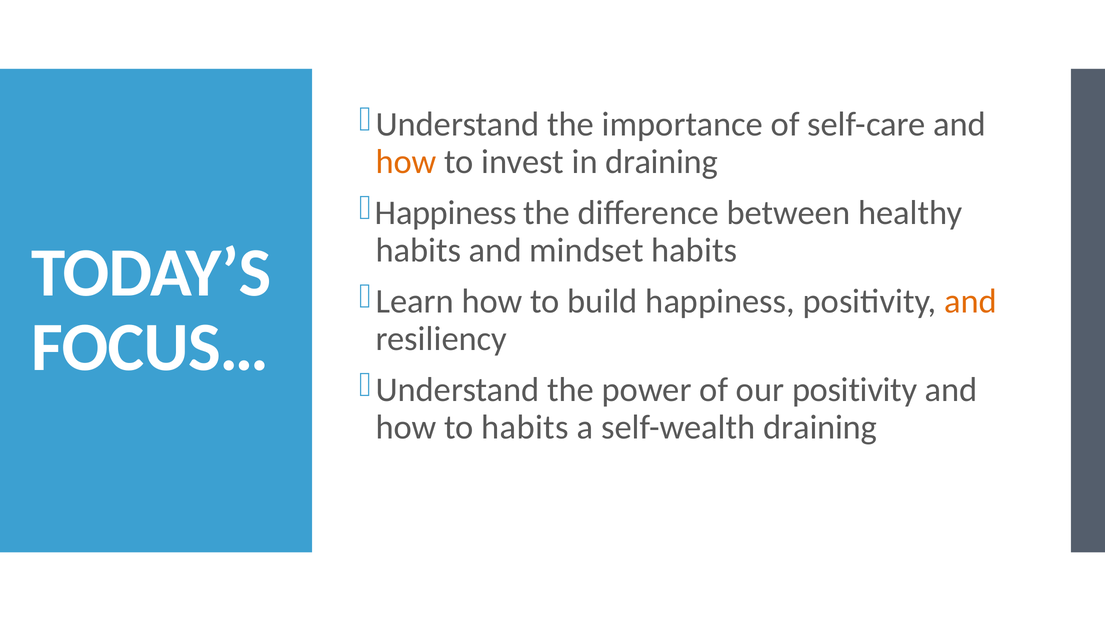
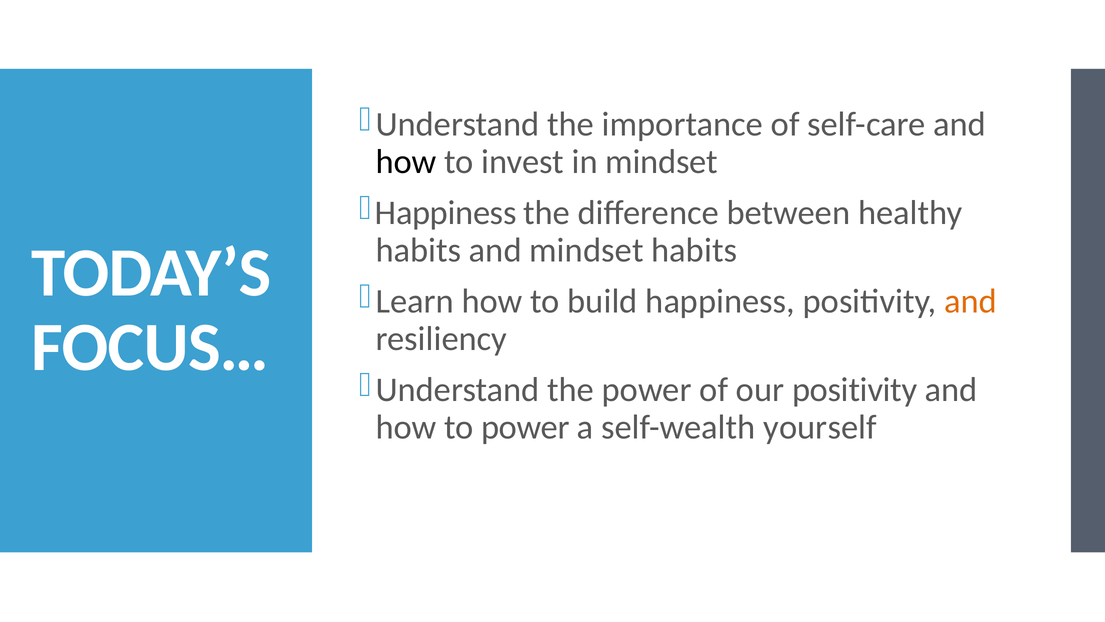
how colour: orange -> black (406, 162)
in draining: draining -> mindset (662, 162)
to habits: habits -> power (525, 427)
self-wealth draining: draining -> yourself (820, 427)
